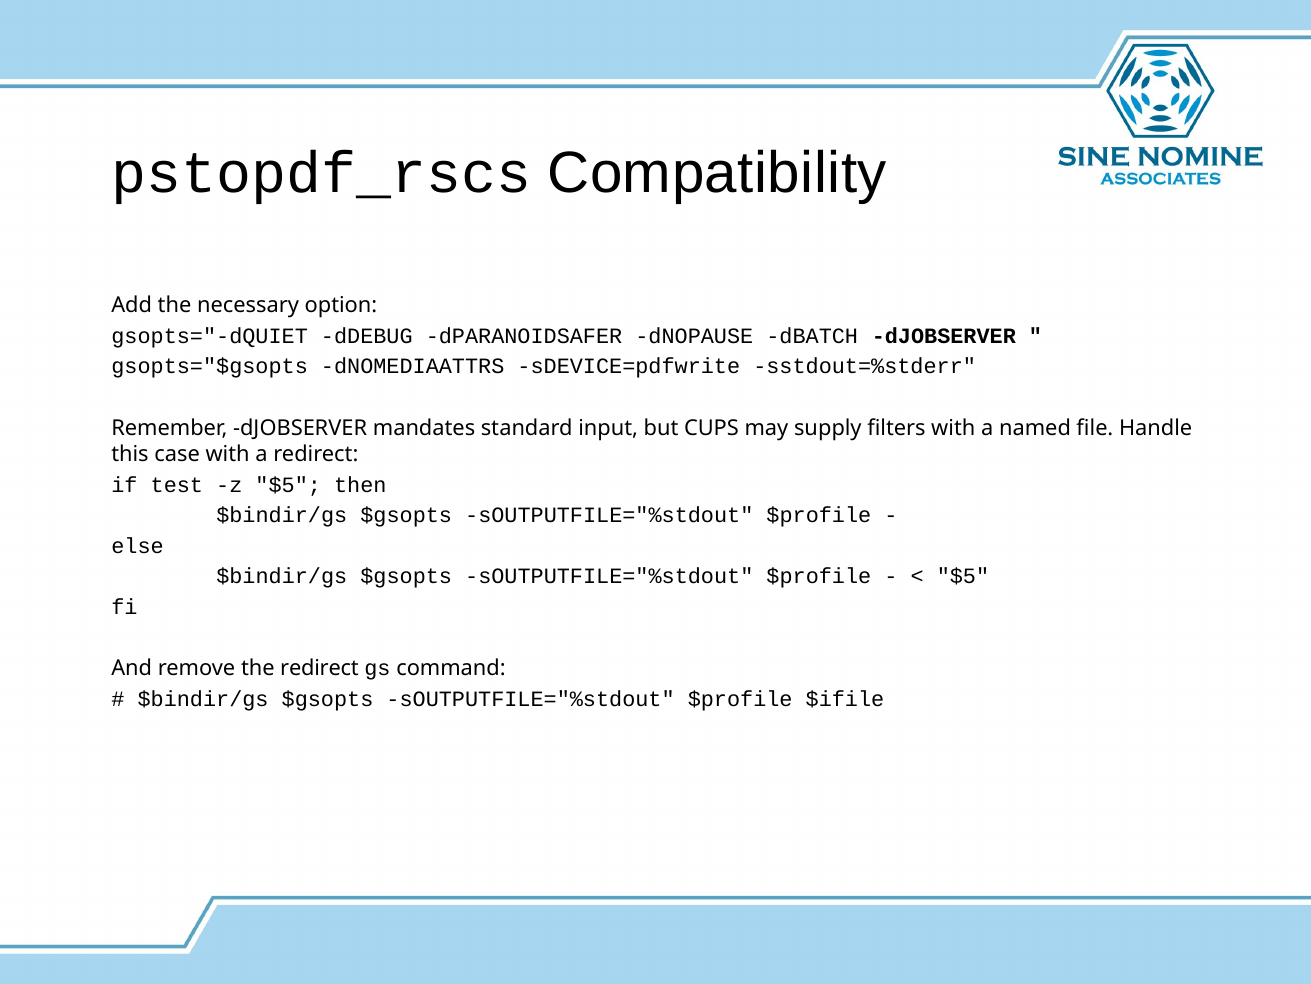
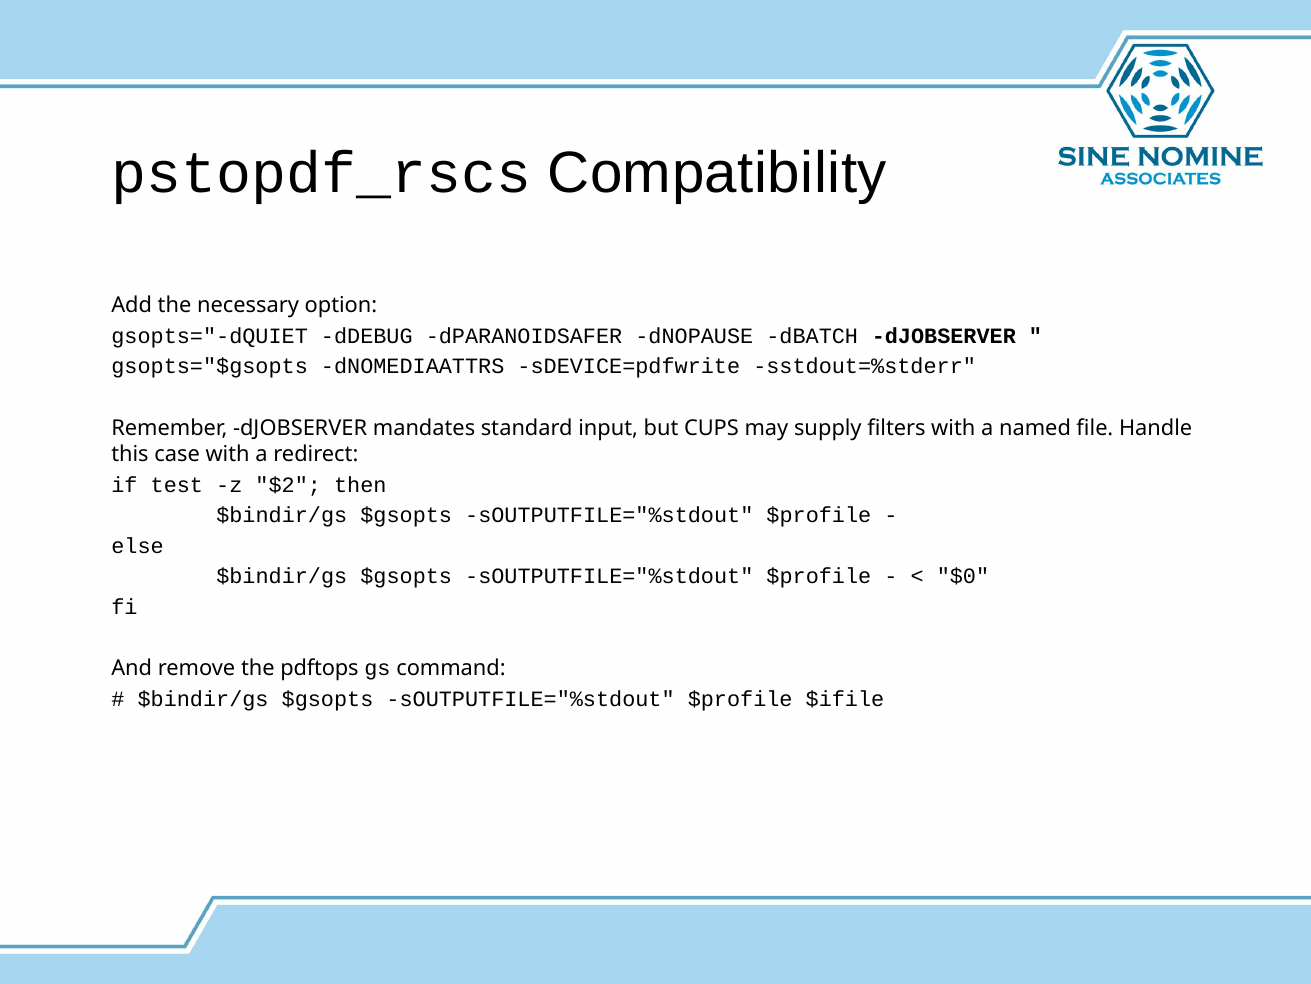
z $5: $5 -> $2 (288, 485)
$5: $5 -> $0 (963, 576)
the redirect: redirect -> pdftops (319, 668)
